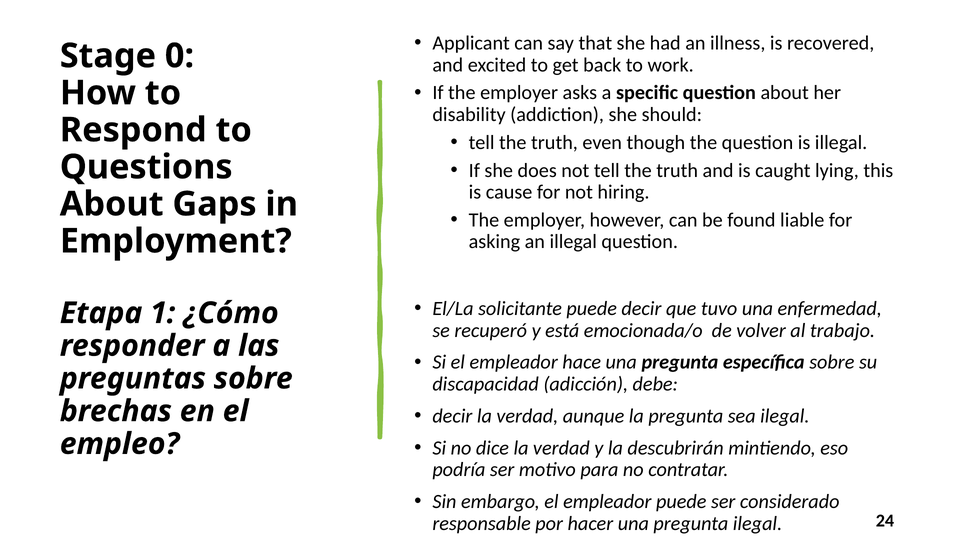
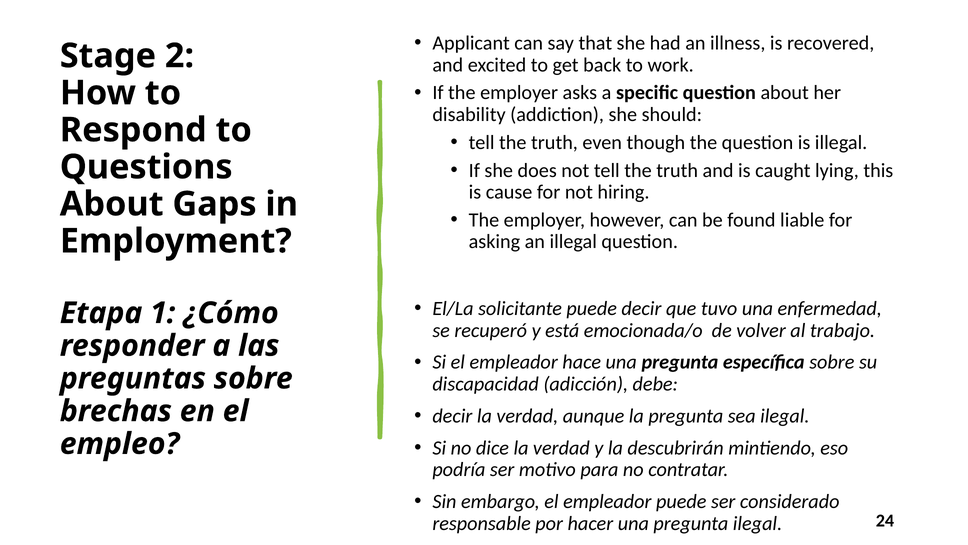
0: 0 -> 2 (179, 56)
